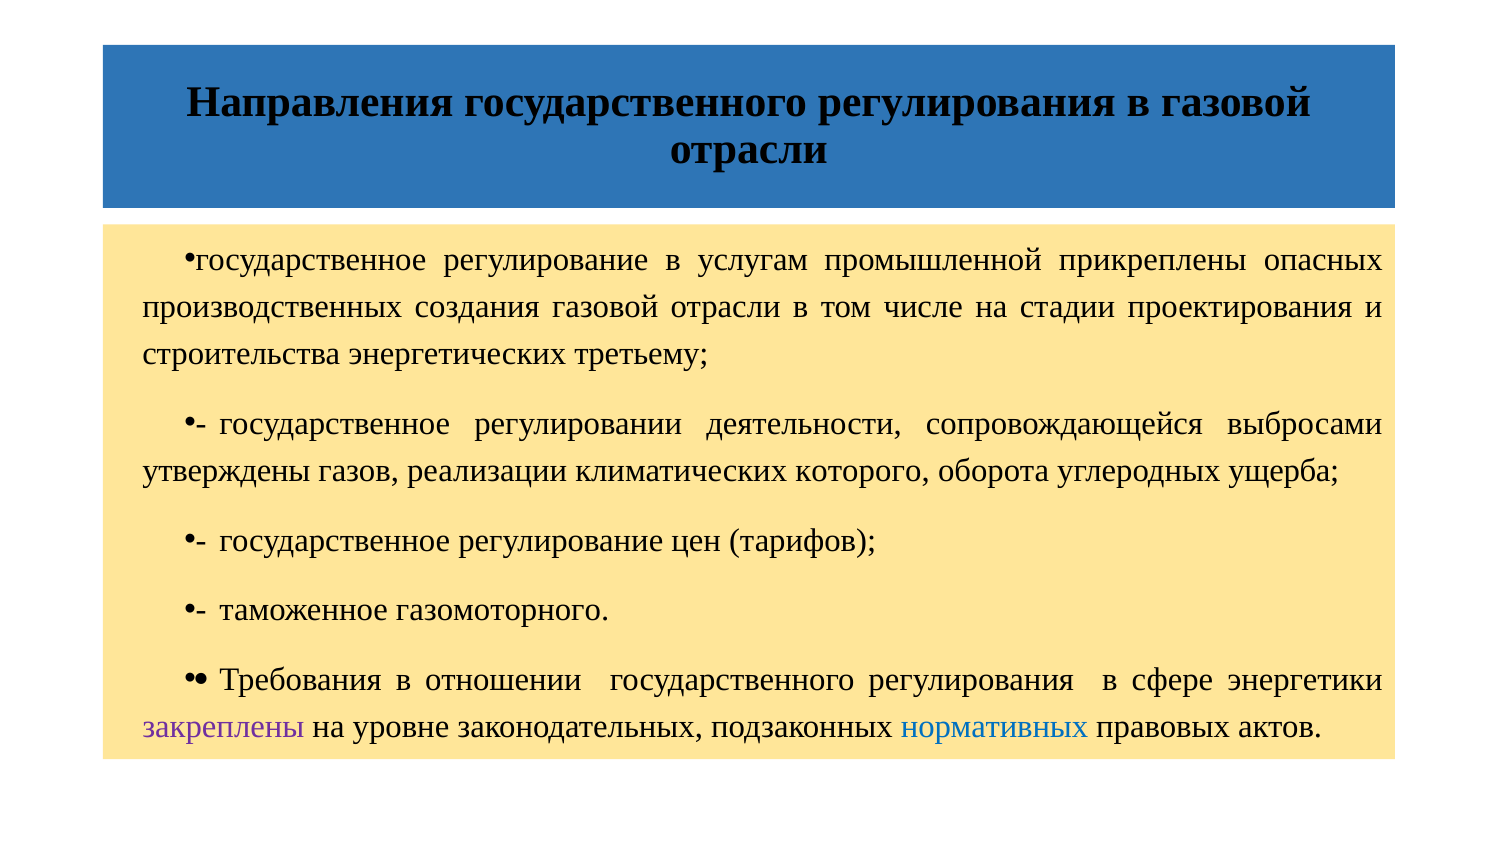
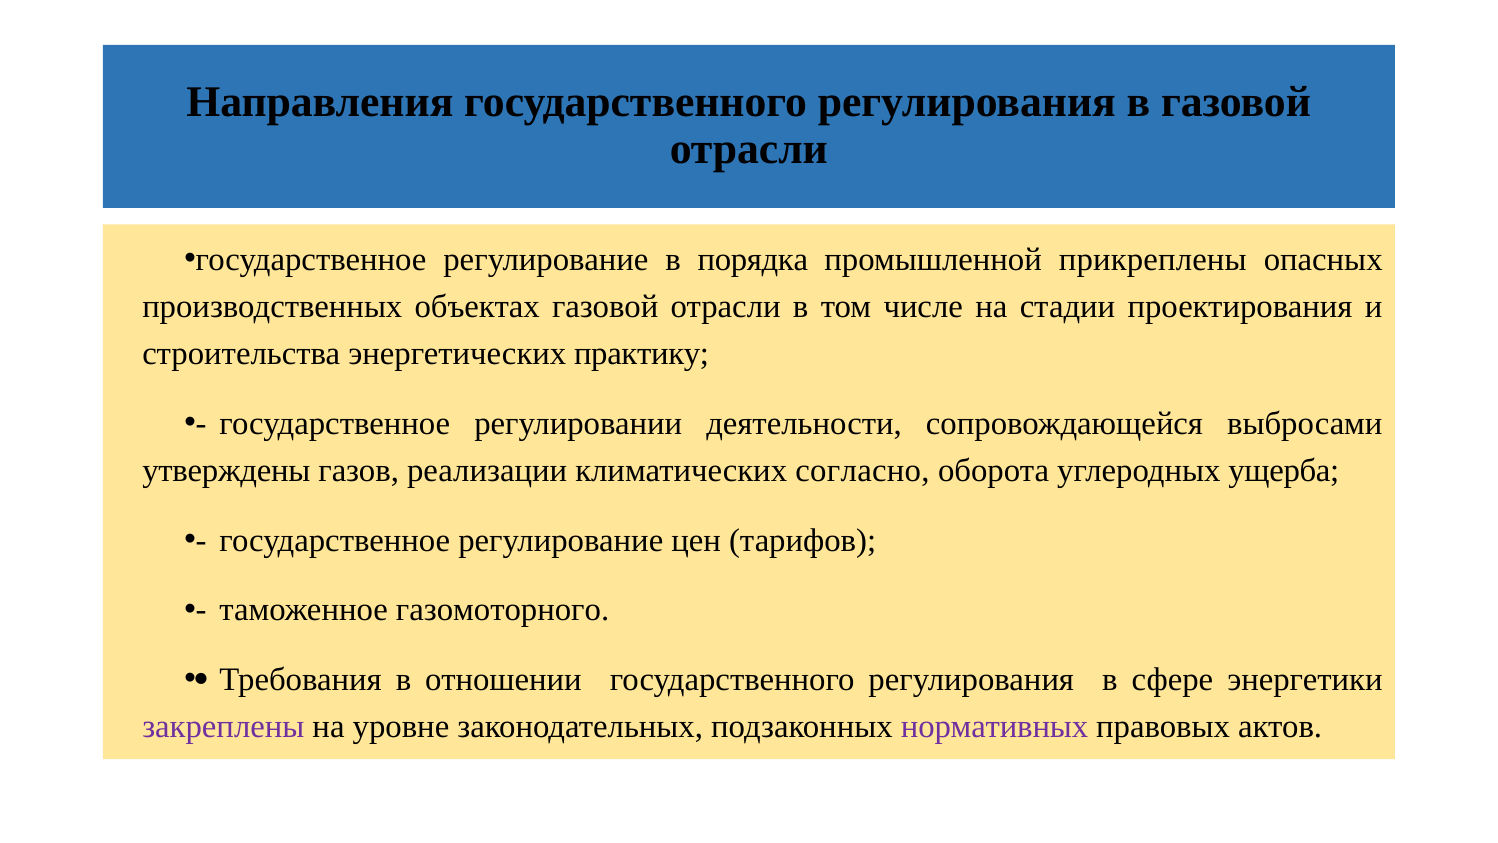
услугам: услугам -> порядка (753, 260)
создания: создания -> объектах (477, 307)
третьему: третьему -> практику (641, 354)
которого: которого -> согласно (862, 471)
нормативных colour: blue -> purple (995, 727)
